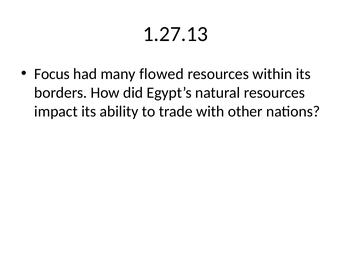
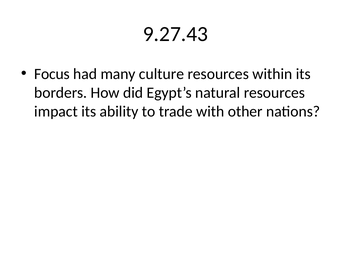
1.27.13: 1.27.13 -> 9.27.43 (175, 34)
flowed: flowed -> culture (162, 74)
